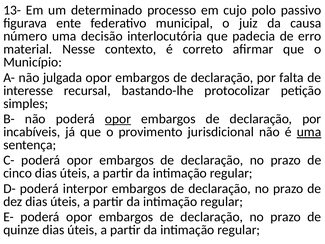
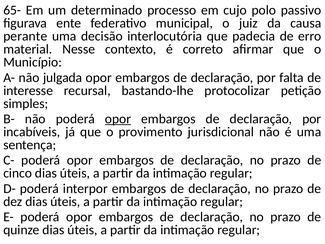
13-: 13- -> 65- (12, 10)
número: número -> perante (25, 36)
uma underline: present -> none (309, 132)
